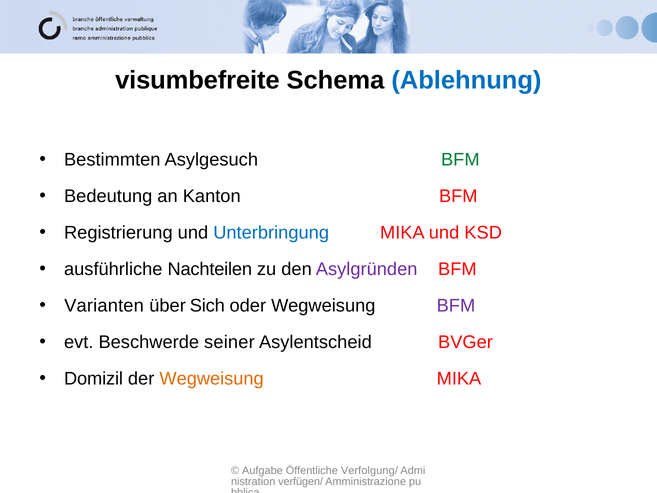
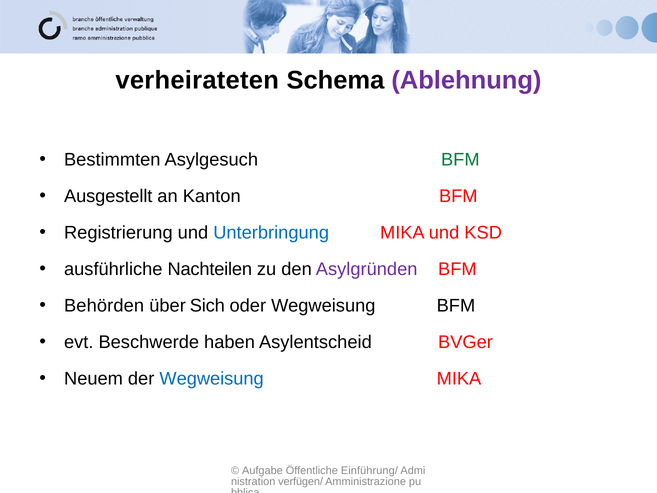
visumbefreite: visumbefreite -> verheirateten (197, 80)
Ablehnung colour: blue -> purple (466, 80)
Bedeutung: Bedeutung -> Ausgestellt (108, 196)
Varianten: Varianten -> Behörden (104, 306)
BFM colour: purple -> black (456, 306)
seiner: seiner -> haben (230, 342)
Domizil: Domizil -> Neuem (93, 379)
Wegweisung colour: orange -> blue (212, 379)
Verfolgung/: Verfolgung/ -> Einführung/ (369, 471)
